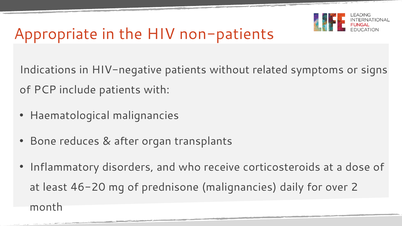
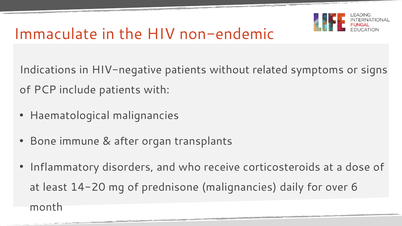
Appropriate: Appropriate -> Immaculate (56, 34)
non-patients: non-patients -> non-endemic (227, 34)
reduces: reduces -> immune (79, 141)
46-20: 46-20 -> 14-20 (88, 187)
2: 2 -> 6 (354, 187)
